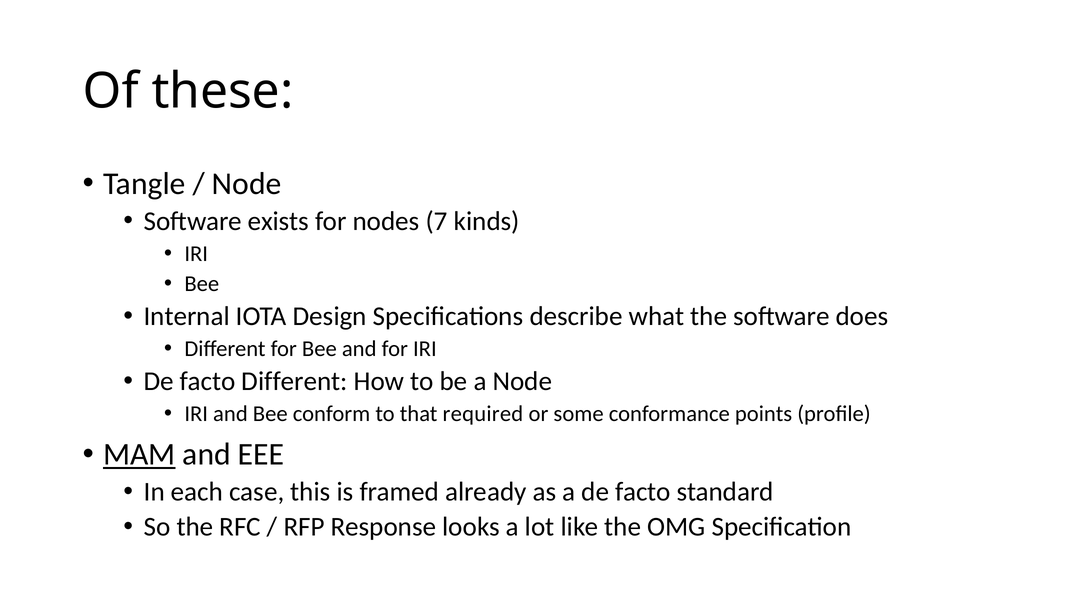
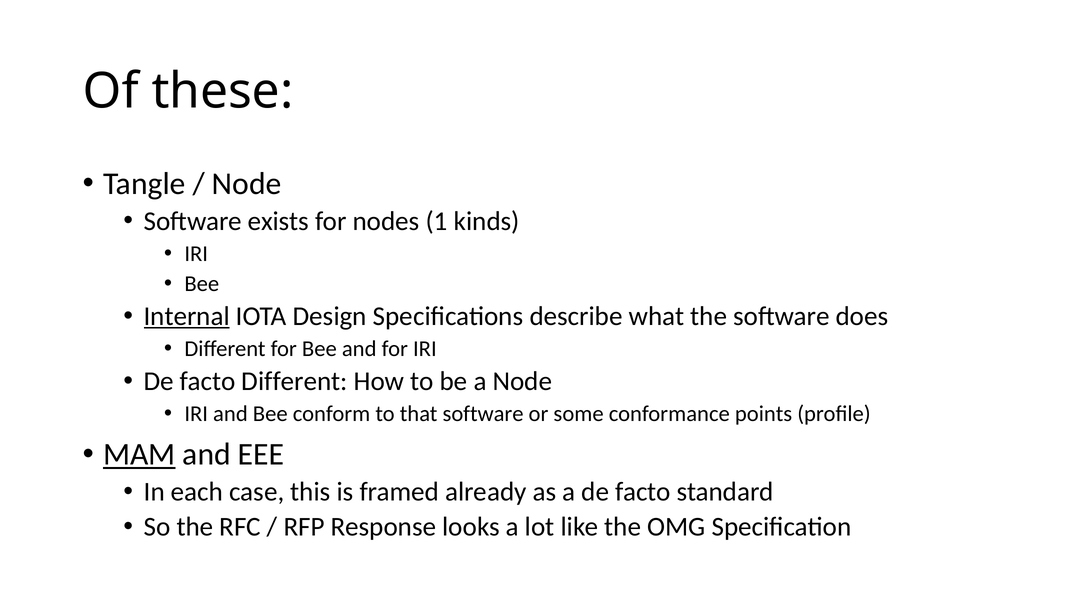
7: 7 -> 1 (437, 221)
Internal underline: none -> present (187, 316)
that required: required -> software (483, 413)
